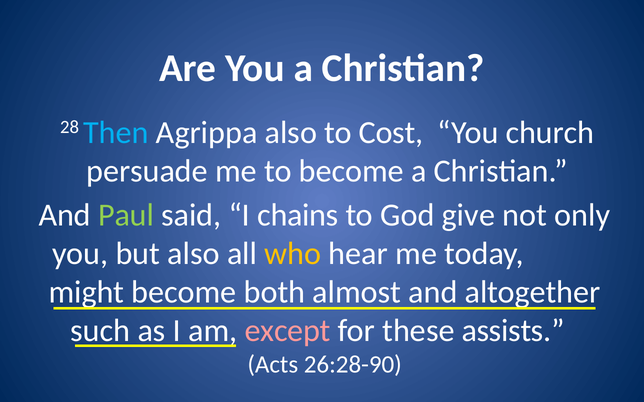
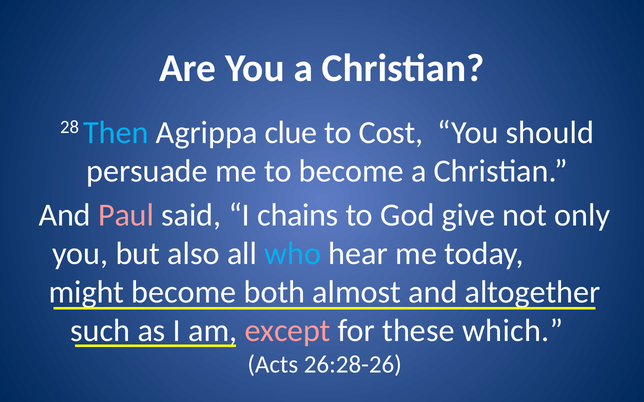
Agrippa also: also -> clue (291, 133)
church: church -> should (550, 133)
Paul colour: light green -> pink (126, 215)
who colour: yellow -> light blue (293, 254)
assists: assists -> which (513, 331)
26:28-90: 26:28-90 -> 26:28-26 (353, 365)
